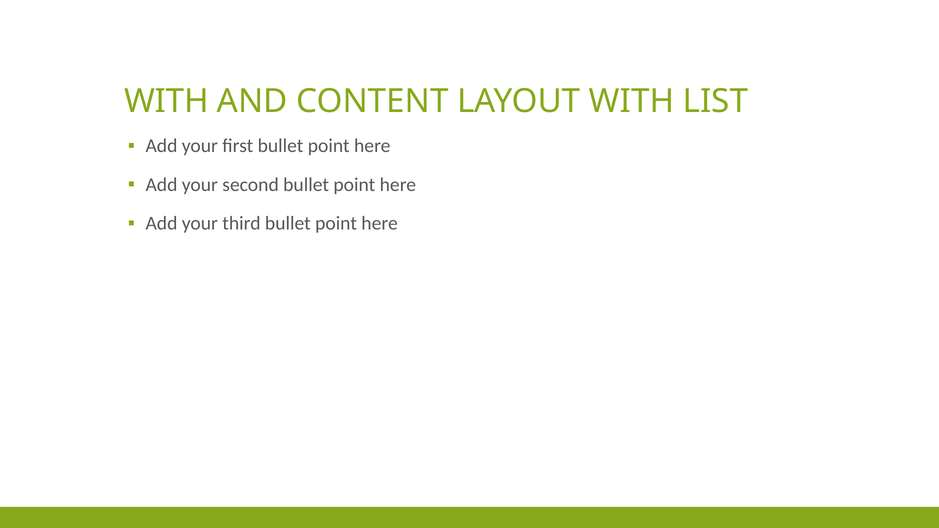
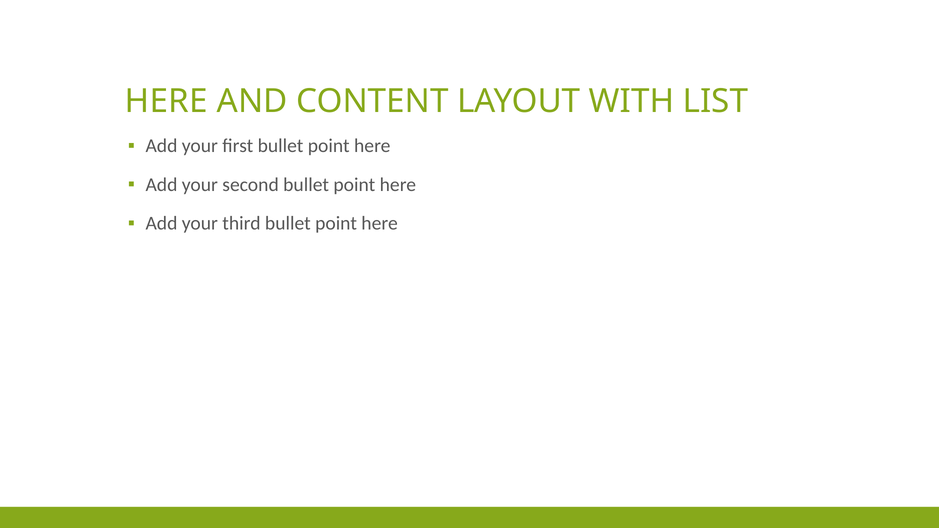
WITH: WITH -> HERE (166, 102)
